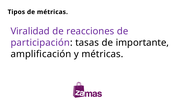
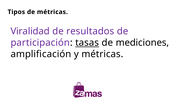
reacciones: reacciones -> resultados (90, 31)
tasas underline: none -> present (87, 43)
importante: importante -> mediciones (142, 43)
